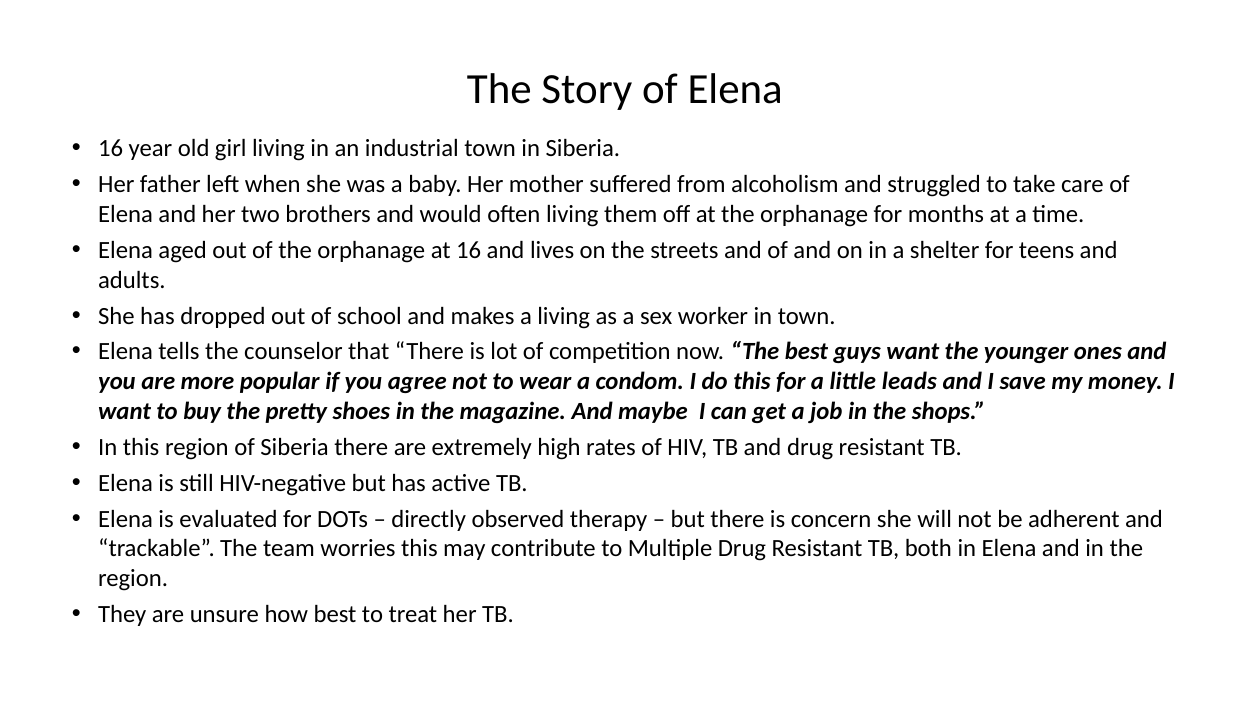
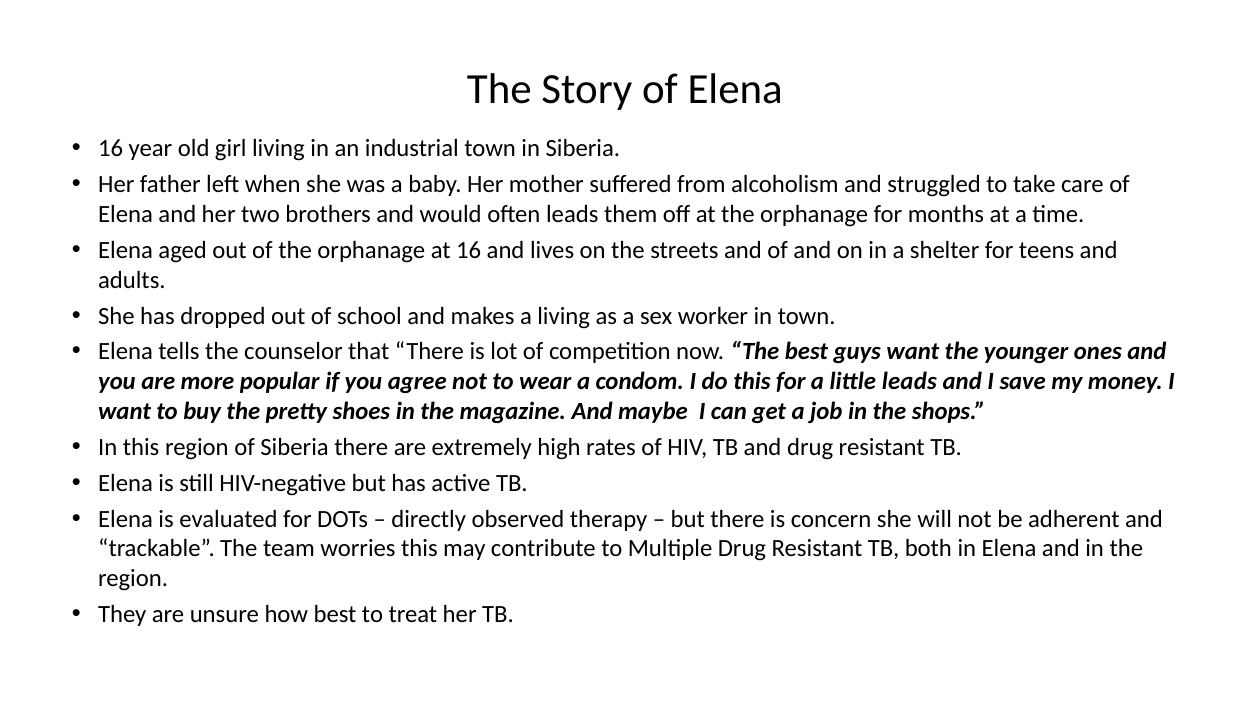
often living: living -> leads (572, 214)
